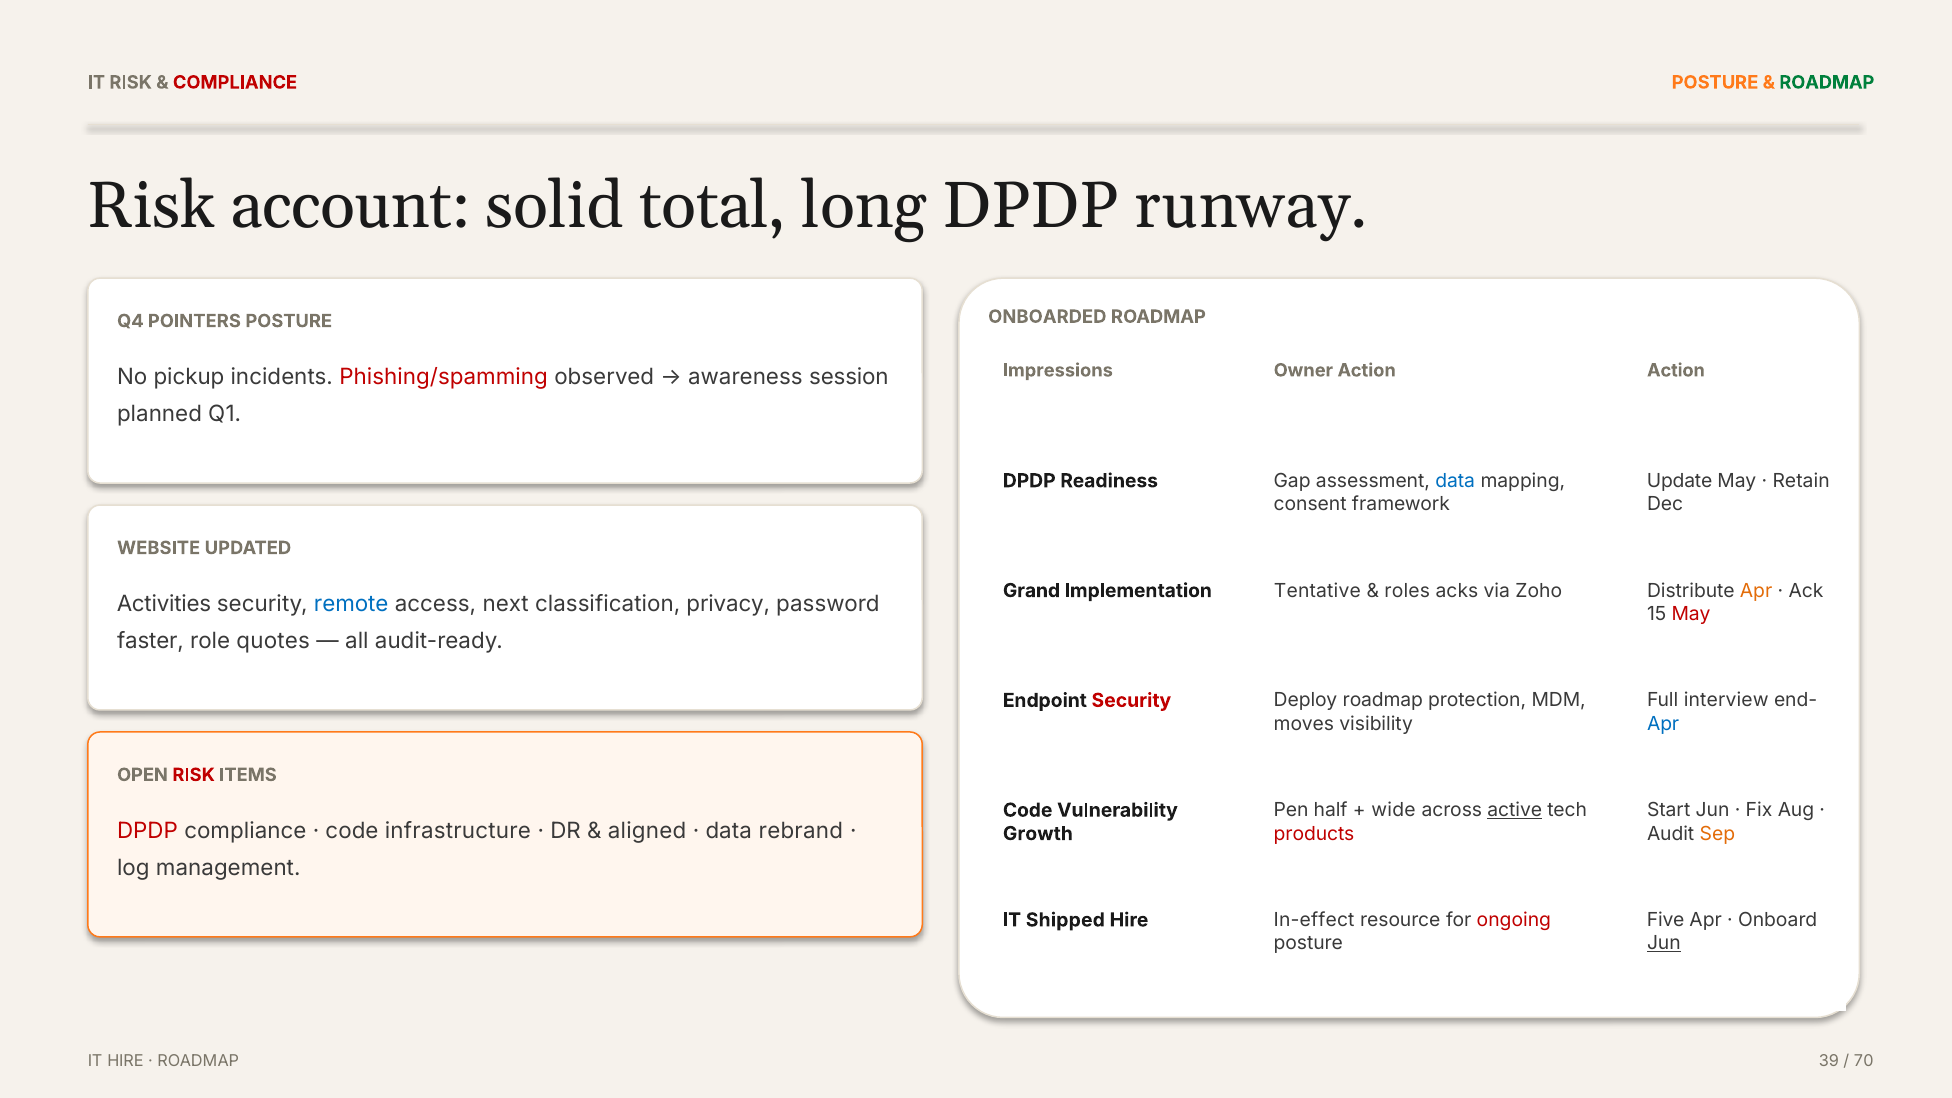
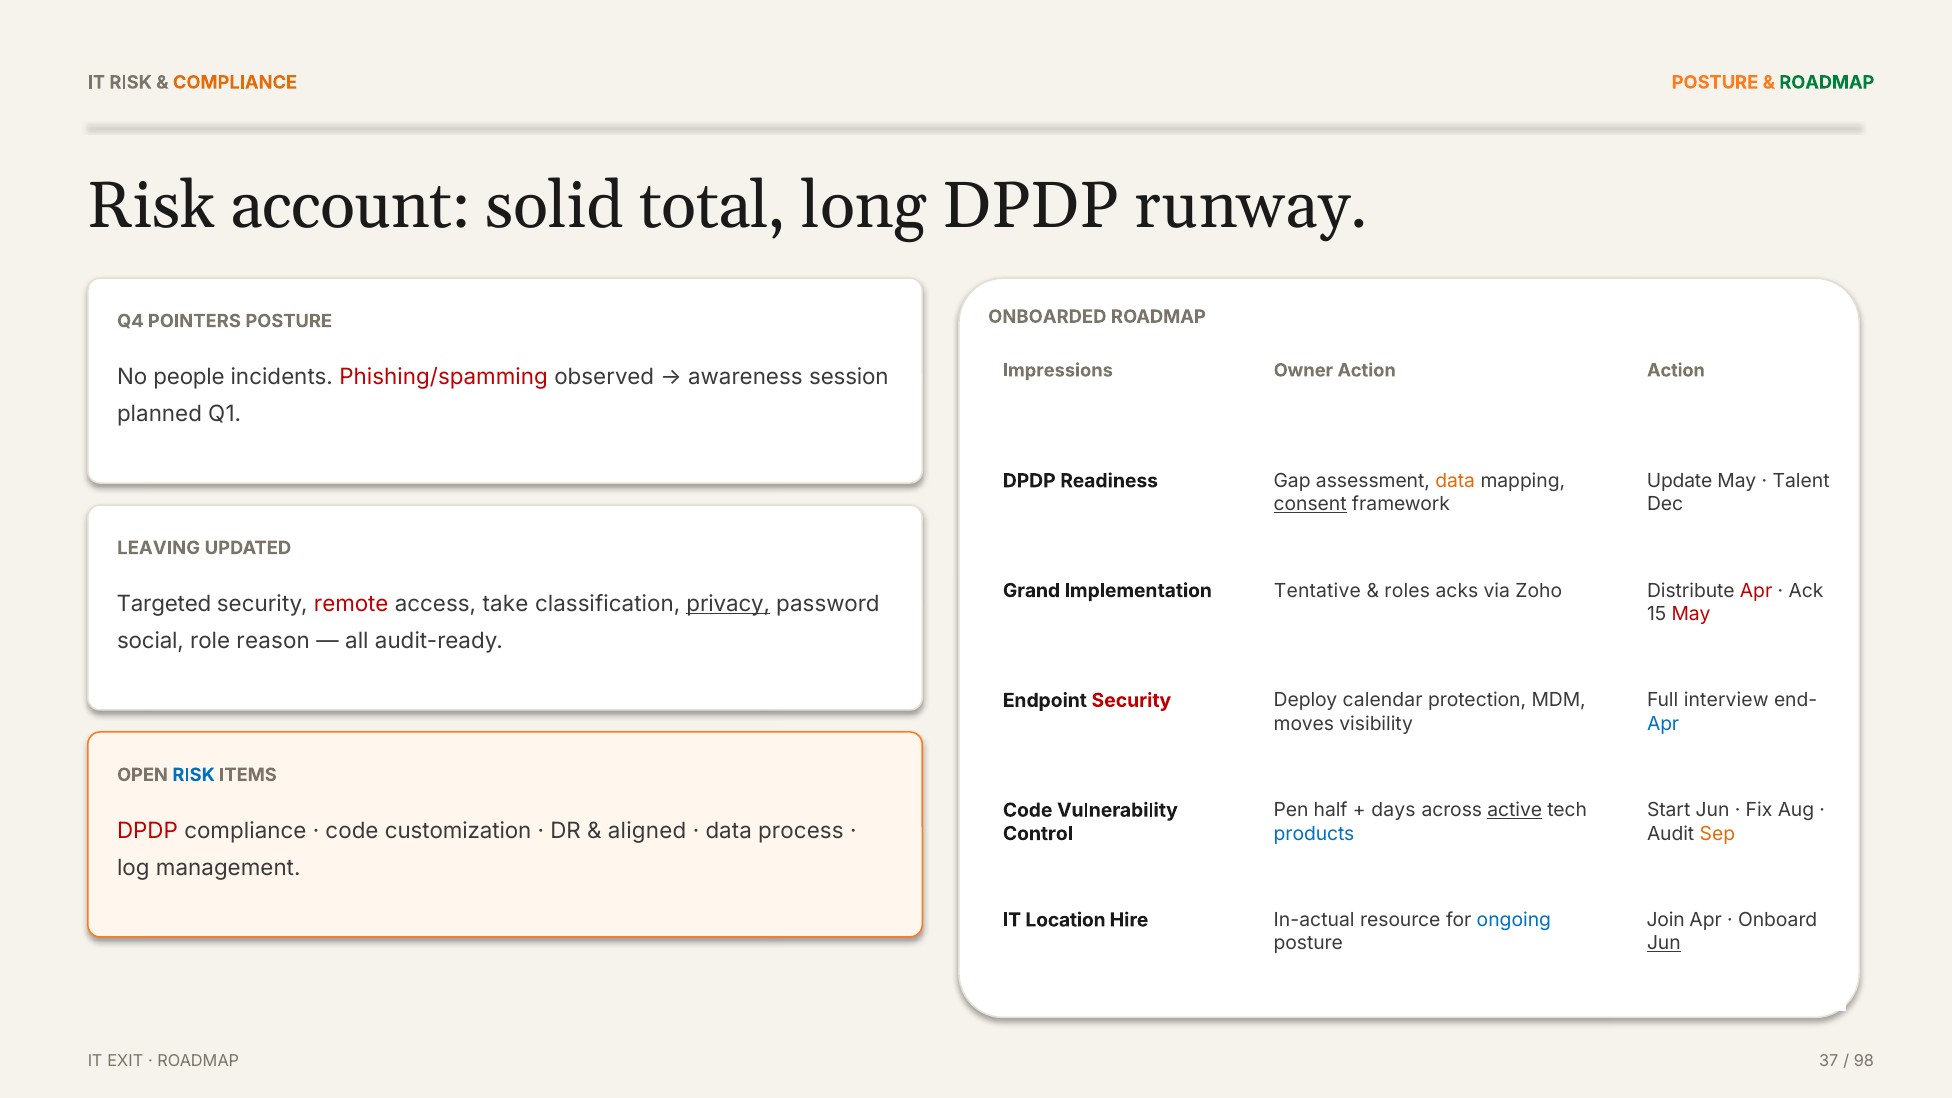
COMPLIANCE colour: red -> orange (235, 82)
pickup: pickup -> people (189, 377)
data colour: blue -> orange (1455, 481)
Retain: Retain -> Talent (1801, 481)
consent underline: none -> present (1310, 504)
WEBSITE: WEBSITE -> LEAVING (159, 548)
Apr colour: orange -> red (1756, 591)
Activities: Activities -> Targeted (164, 604)
remote colour: blue -> red (351, 604)
next: next -> take (506, 604)
privacy underline: none -> present (728, 604)
faster: faster -> social (150, 642)
quotes: quotes -> reason (273, 642)
Deploy roadmap: roadmap -> calendar (1383, 701)
RISK colour: red -> blue (194, 775)
wide: wide -> days (1393, 810)
infrastructure: infrastructure -> customization (458, 831)
rebrand: rebrand -> process (801, 831)
Growth: Growth -> Control (1038, 834)
products colour: red -> blue (1314, 834)
Shipped: Shipped -> Location (1066, 920)
In-effect: In-effect -> In-actual (1314, 920)
ongoing colour: red -> blue (1514, 920)
Five: Five -> Join (1666, 920)
IT HIRE: HIRE -> EXIT (125, 1062)
39: 39 -> 37 (1829, 1062)
70: 70 -> 98 (1864, 1062)
